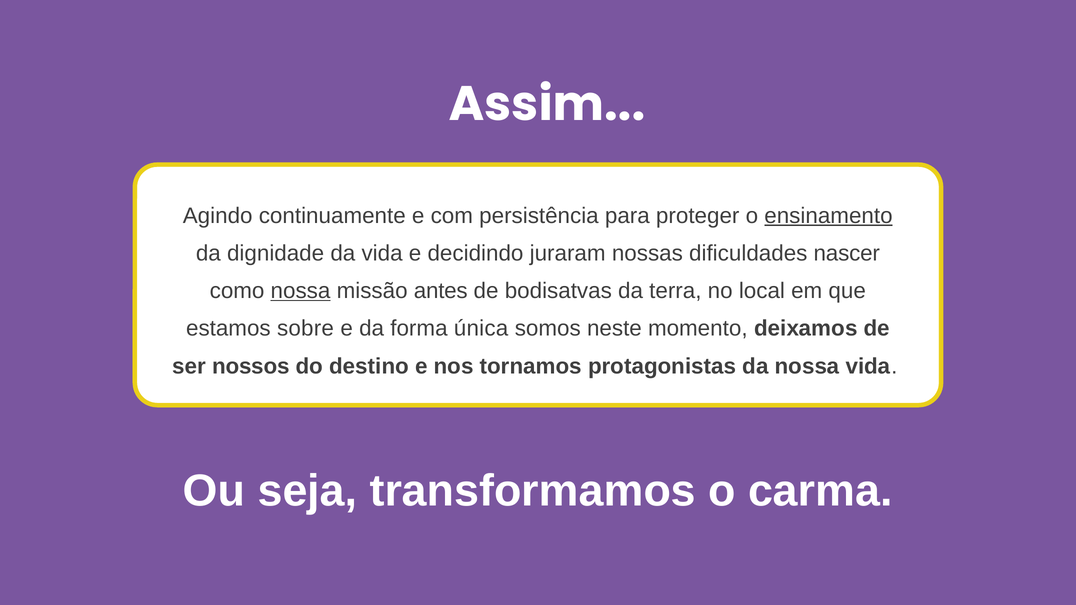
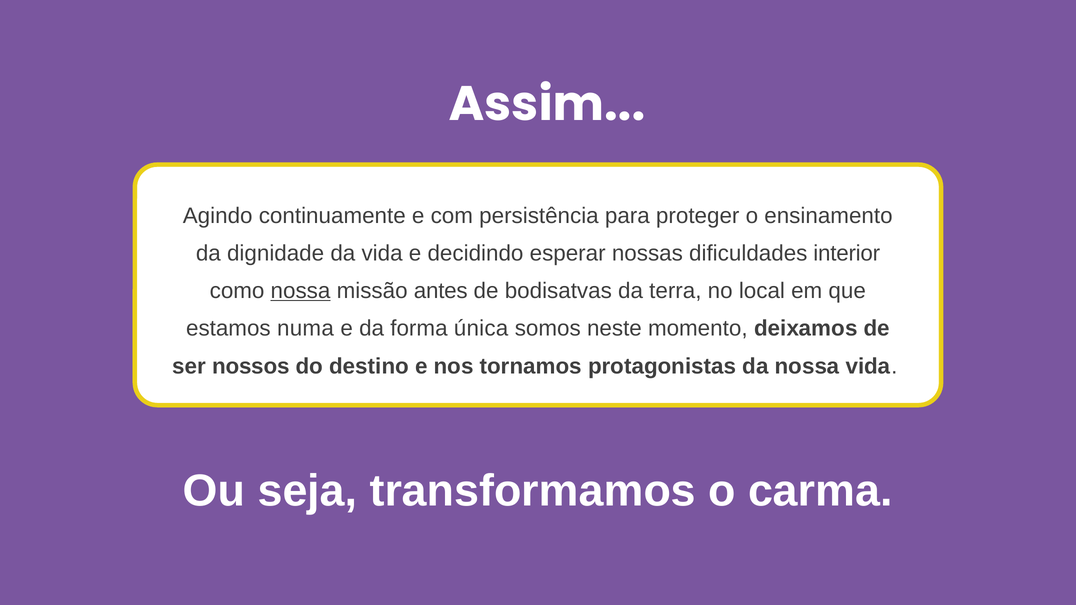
ensinamento underline: present -> none (828, 216)
juraram: juraram -> esperar (568, 253)
nascer: nascer -> interior (847, 253)
sobre: sobre -> numa (305, 329)
